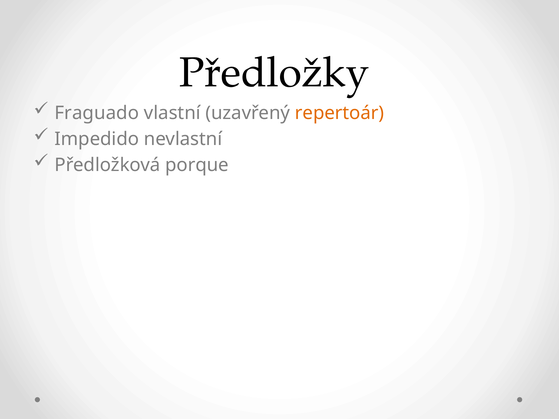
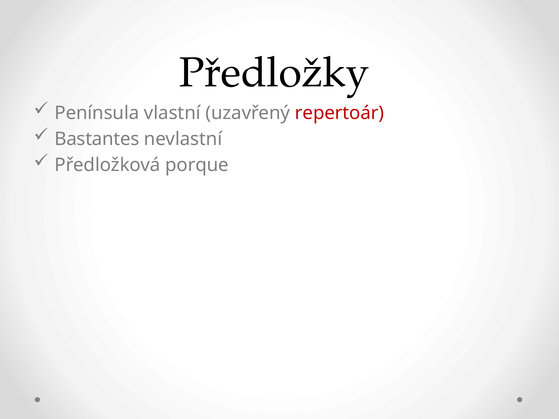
Fraguado: Fraguado -> Península (97, 113)
repertoár colour: orange -> red (340, 113)
Impedido: Impedido -> Bastantes (97, 139)
